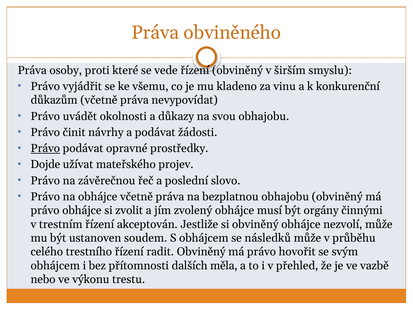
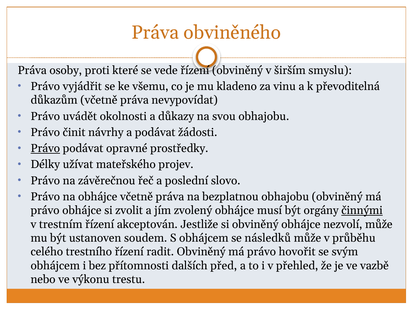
konkurenční: konkurenční -> převoditelná (348, 86)
Dojde: Dojde -> Délky (45, 164)
činnými underline: none -> present (362, 210)
měla: měla -> před (224, 265)
